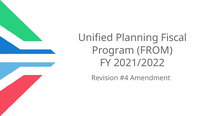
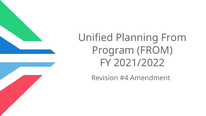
Planning Fiscal: Fiscal -> From (174, 38)
